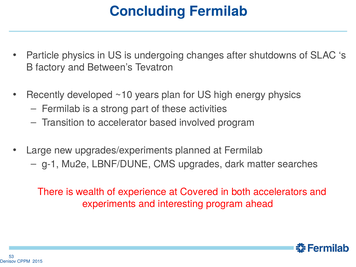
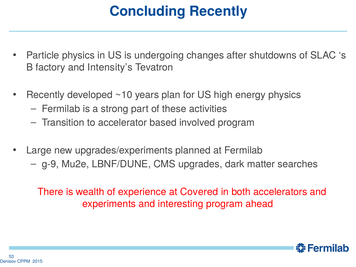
Concluding Fermilab: Fermilab -> Recently (218, 11)
Between’s: Between’s -> Intensity’s (110, 67)
g-1: g-1 -> g-9 (50, 164)
